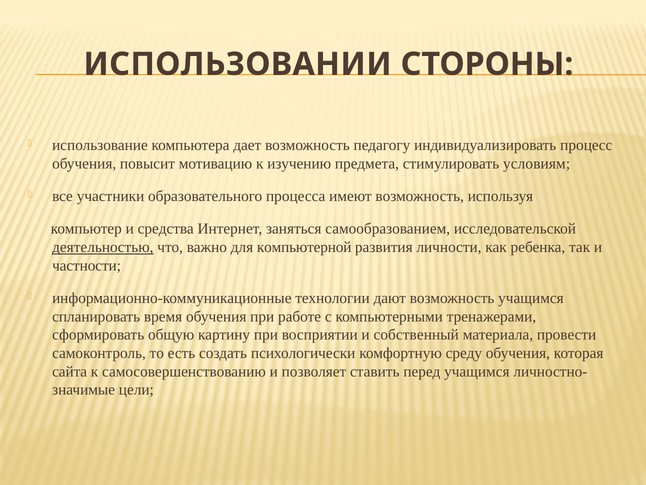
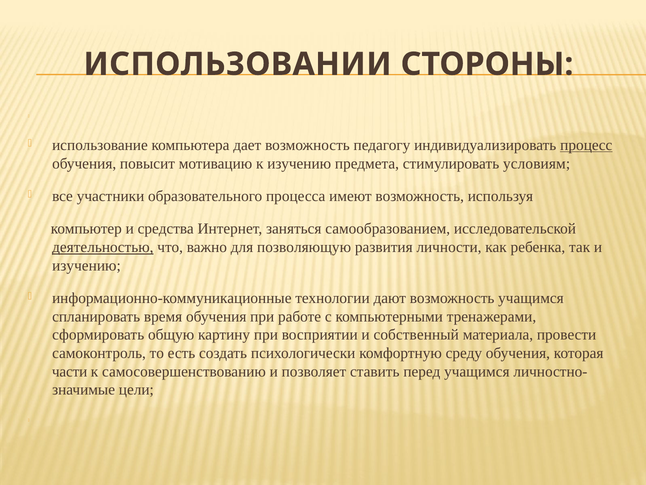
процесс underline: none -> present (586, 145)
компьютерной: компьютерной -> позволяющую (304, 247)
частности: частности -> изучению (86, 265)
сайта: сайта -> части (70, 371)
